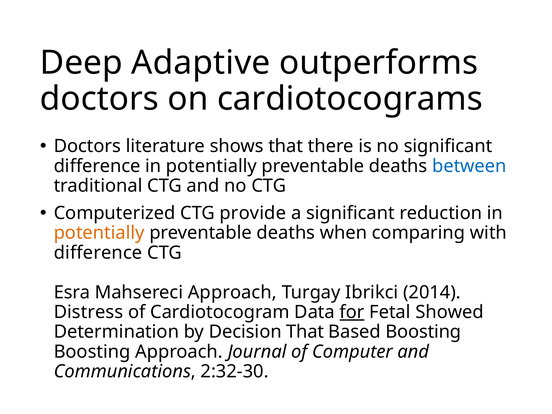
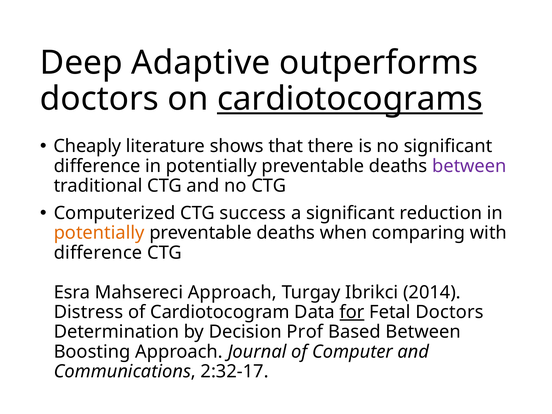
cardiotocograms underline: none -> present (350, 99)
Doctors: Doctors -> Cheaply (87, 146)
between colour: blue -> purple (469, 166)
provide: provide -> success (253, 213)
Fetal Showed: Showed -> Doctors (450, 312)
Decision That: That -> Prof (305, 332)
Based Boosting: Boosting -> Between (423, 332)
2:32-30: 2:32-30 -> 2:32-17 (235, 371)
